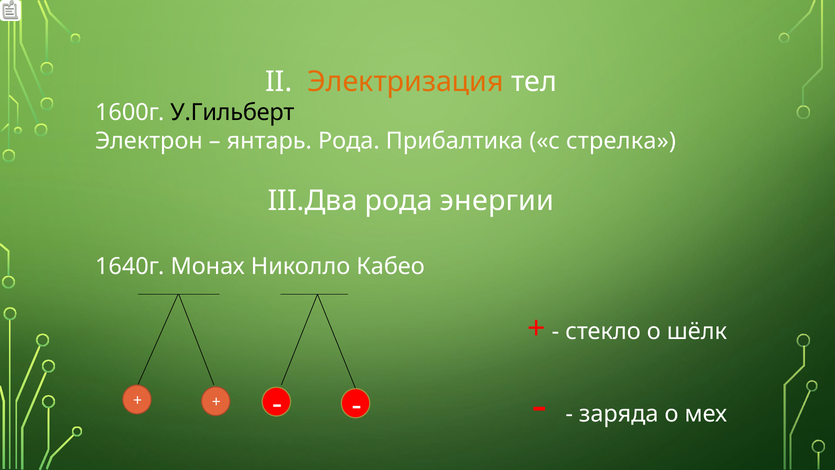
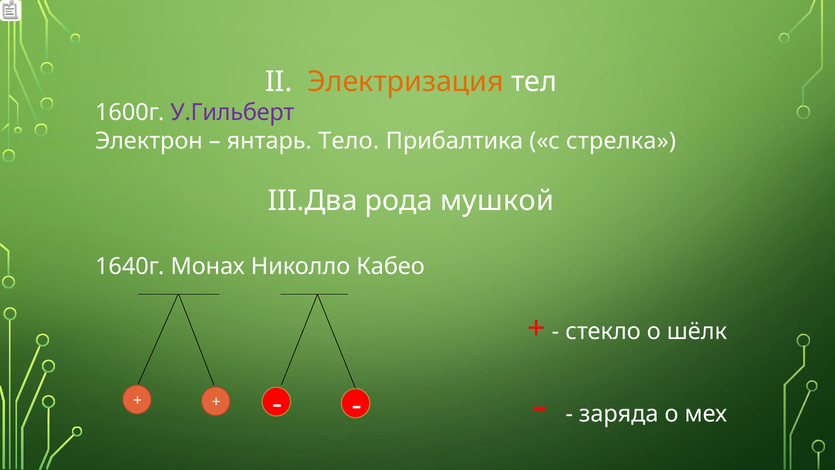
У.Гильберт colour: black -> purple (232, 113)
янтарь Рода: Рода -> Тело (349, 141)
энергии: энергии -> мушкой (497, 201)
